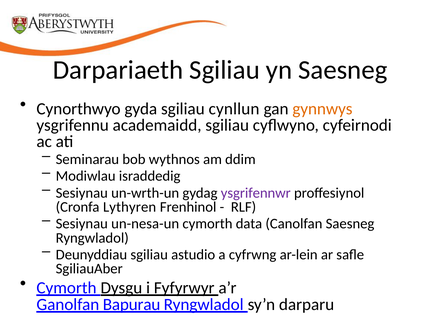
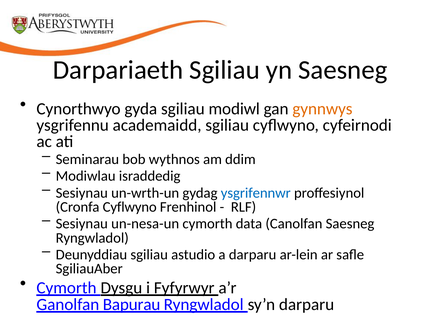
cynllun: cynllun -> modiwl (234, 109)
ysgrifennwr colour: purple -> blue (256, 193)
Cronfa Lythyren: Lythyren -> Cyflwyno (130, 207)
a cyfrwng: cyfrwng -> darparu (253, 255)
